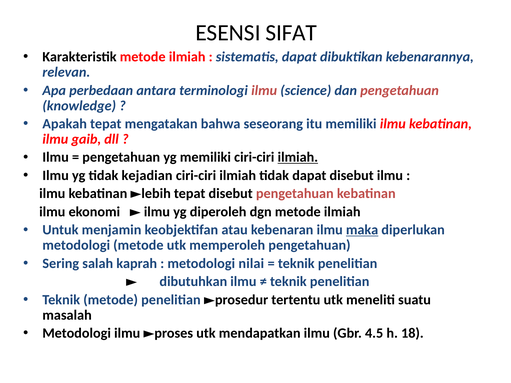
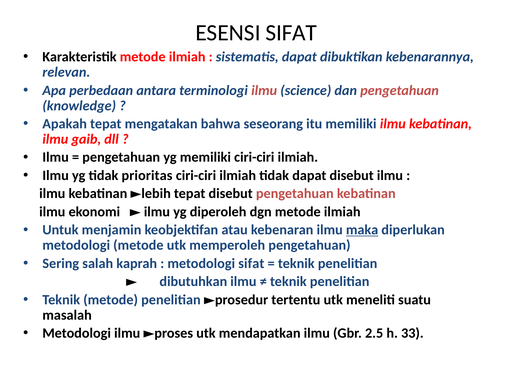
ilmiah underline: present -> none (298, 157)
kejadian: kejadian -> prioritas (147, 176)
metodologi nilai: nilai -> sifat (251, 264)
4.5: 4.5 -> 2.5 (374, 333)
18: 18 -> 33 (412, 333)
